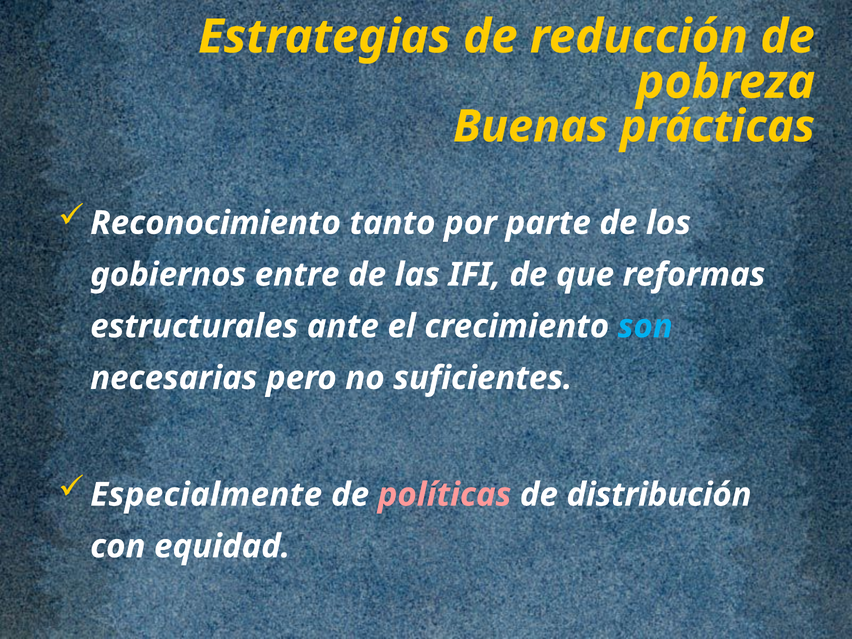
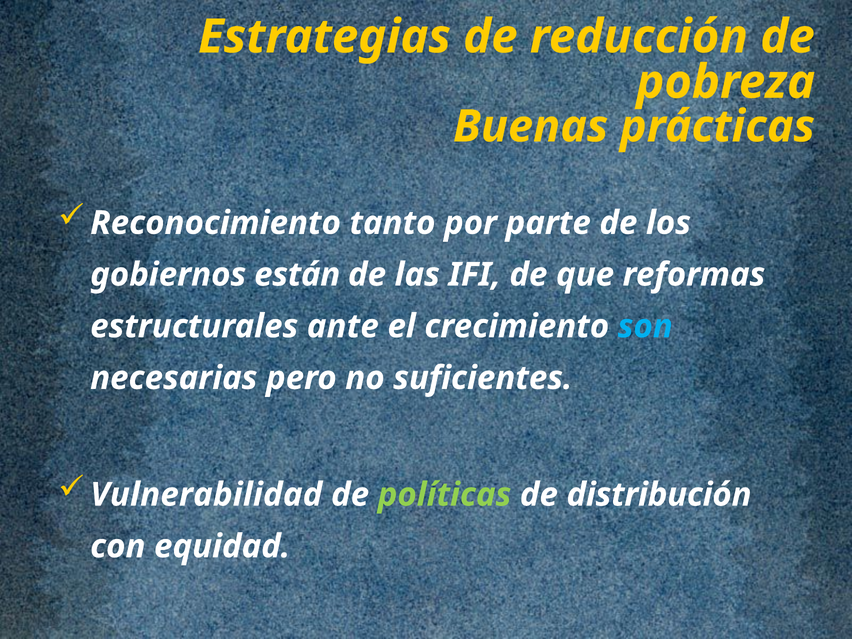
entre: entre -> están (297, 275)
Especialmente: Especialmente -> Vulnerabilidad (206, 495)
políticas colour: pink -> light green (444, 495)
